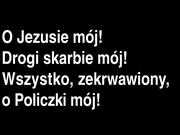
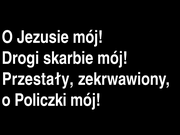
Wszystko: Wszystko -> Przestały (38, 79)
